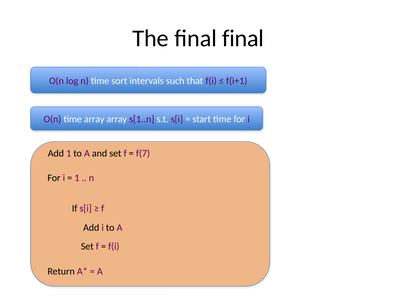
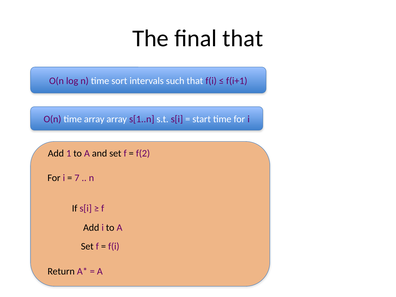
final final: final -> that (243, 38)
f(7: f(7 -> f(2 (143, 153)
1: 1 -> 7 (77, 178)
